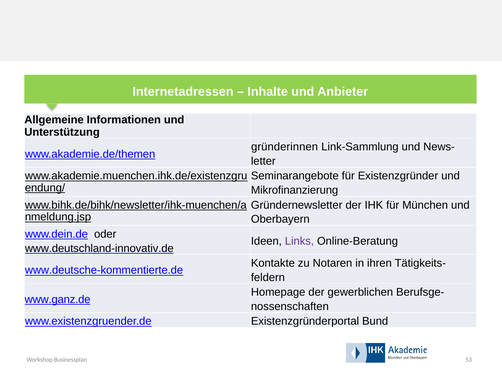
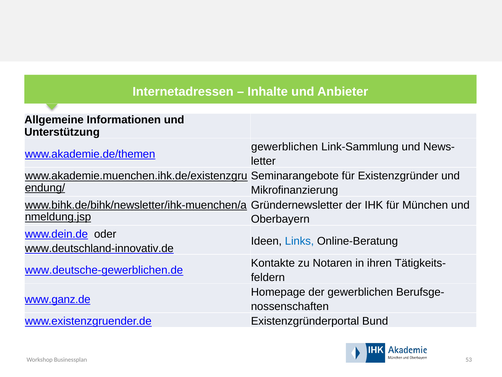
gründerinnen: gründerinnen -> gewerblichen (285, 147)
Links colour: purple -> blue (299, 241)
www.deutsche-kommentierte.de: www.deutsche-kommentierte.de -> www.deutsche-gewerblichen.de (104, 270)
